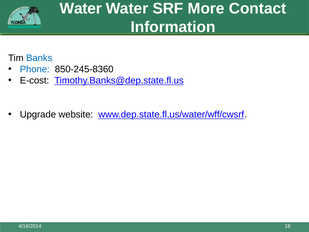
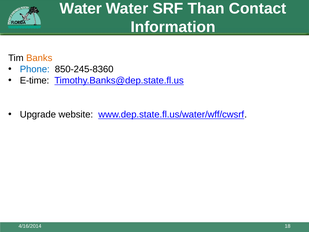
More: More -> Than (206, 9)
Banks colour: blue -> orange (39, 58)
E-cost: E-cost -> E-time (35, 80)
